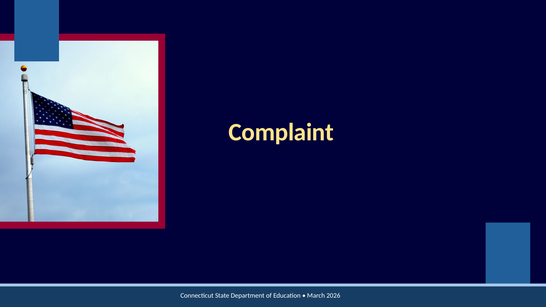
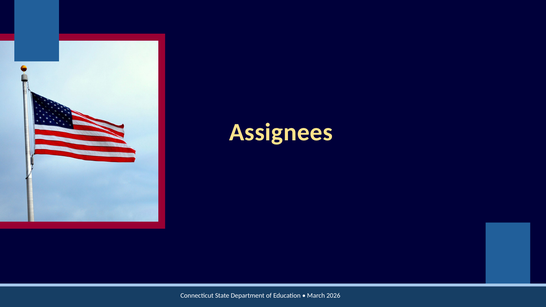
Complaint: Complaint -> Assignees (281, 132)
